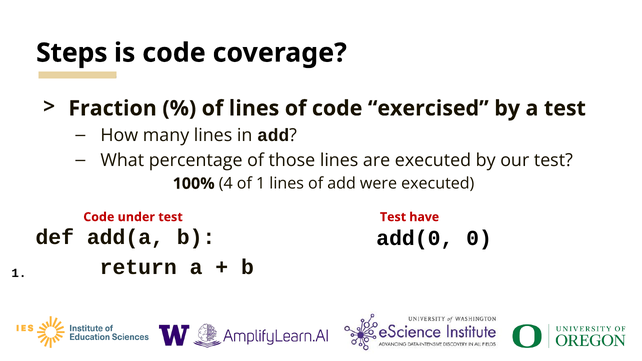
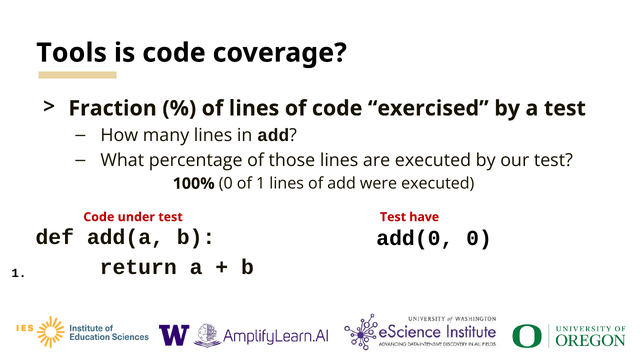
Steps: Steps -> Tools (72, 53)
100% 4: 4 -> 0 (226, 184)
